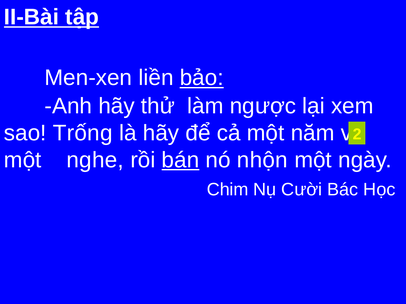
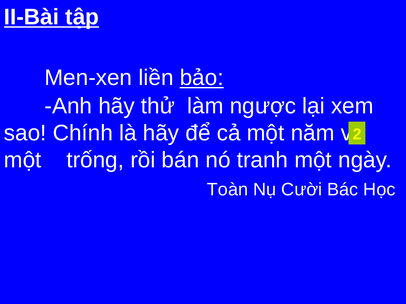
Trống: Trống -> Chính (83, 133)
nghe: nghe -> trống (95, 160)
bán underline: present -> none (180, 160)
nhộn: nhộn -> tranh (262, 160)
Chim: Chim -> Toàn (228, 190)
